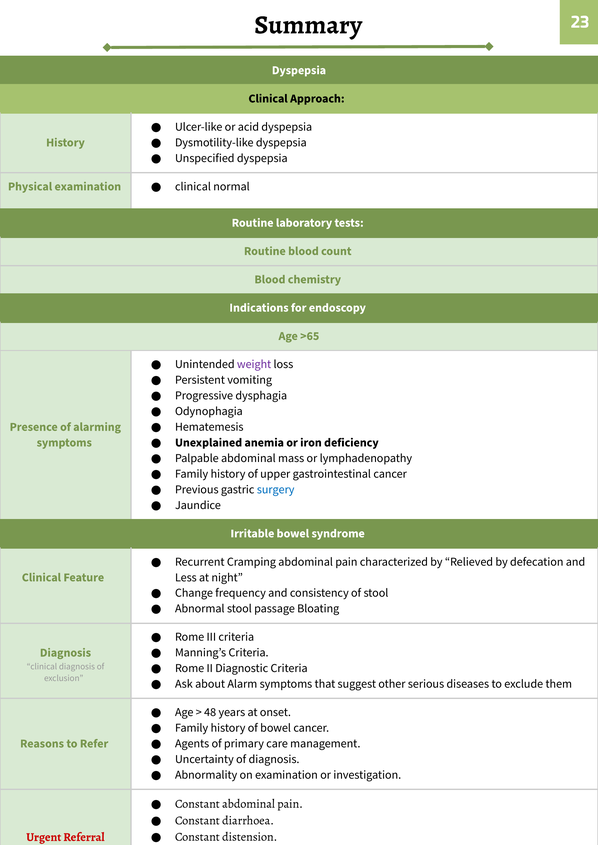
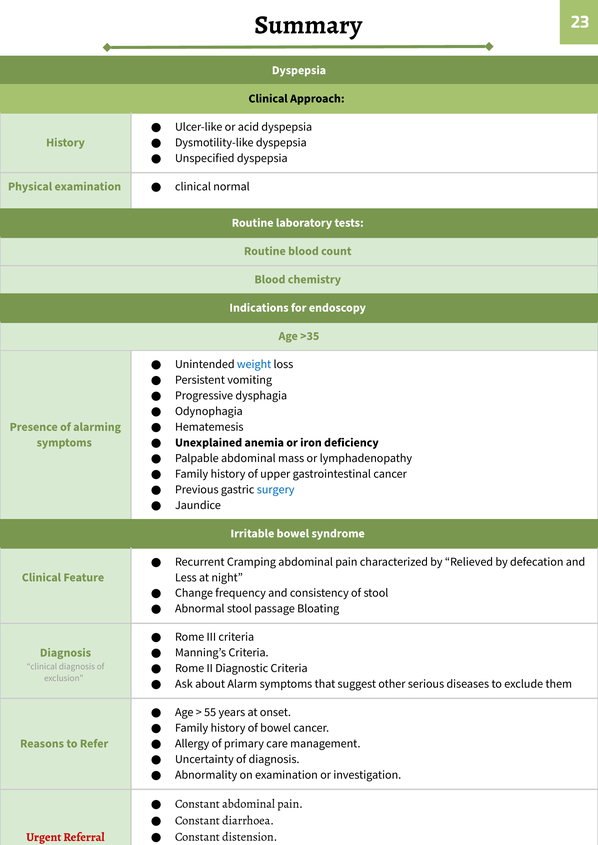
>65: >65 -> >35 (310, 336)
weight colour: purple -> blue (254, 365)
48: 48 -> 55 (210, 713)
Agents: Agents -> Allergy (192, 744)
